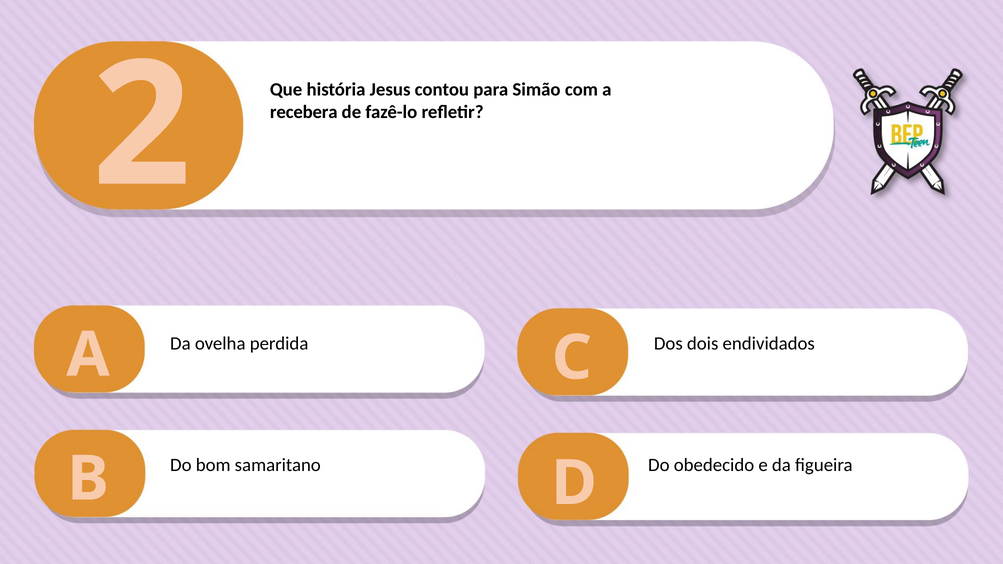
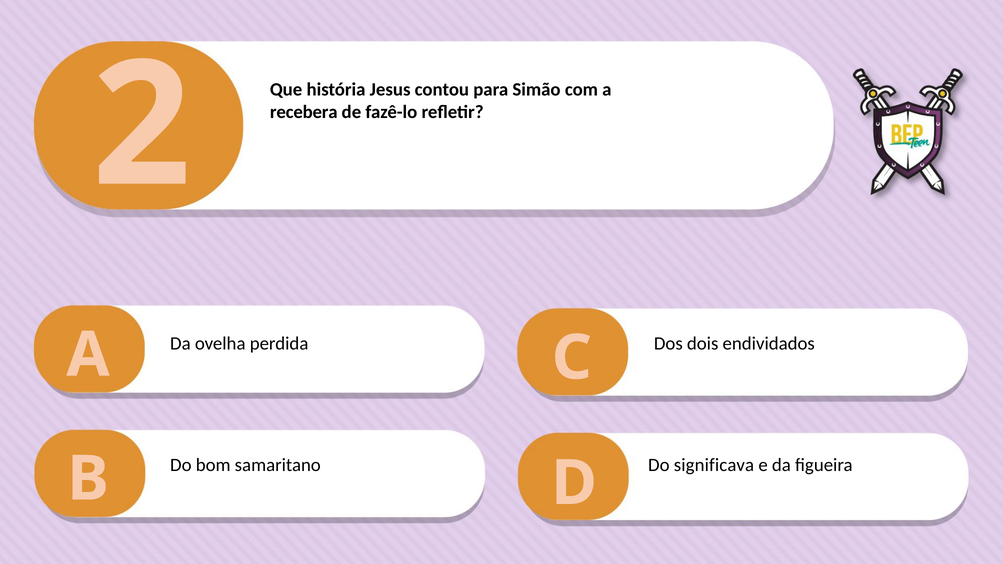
obedecido: obedecido -> significava (714, 465)
